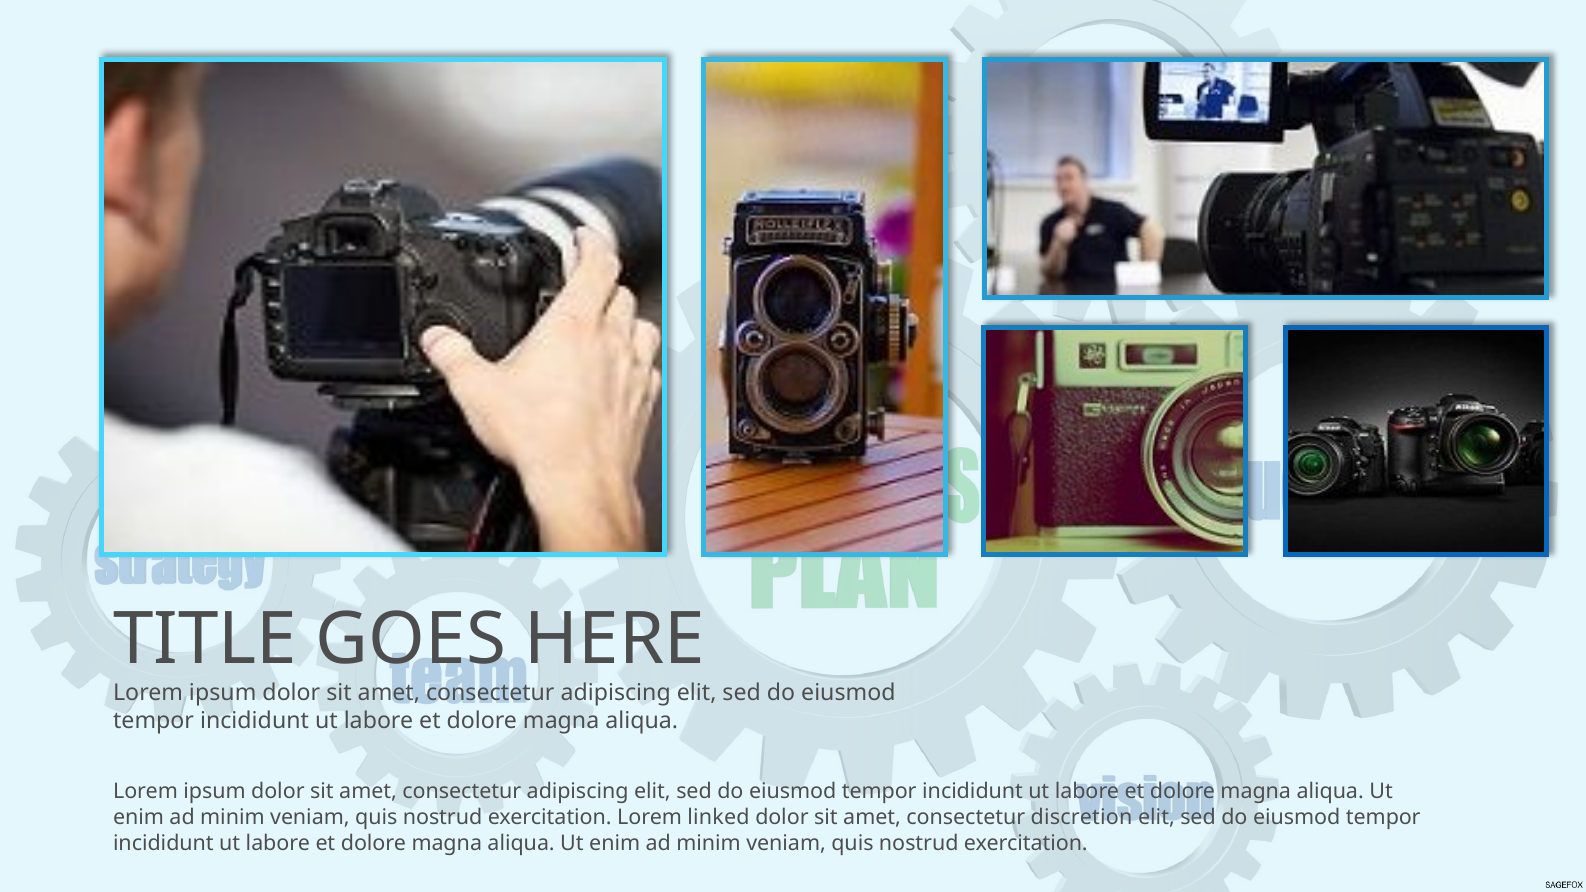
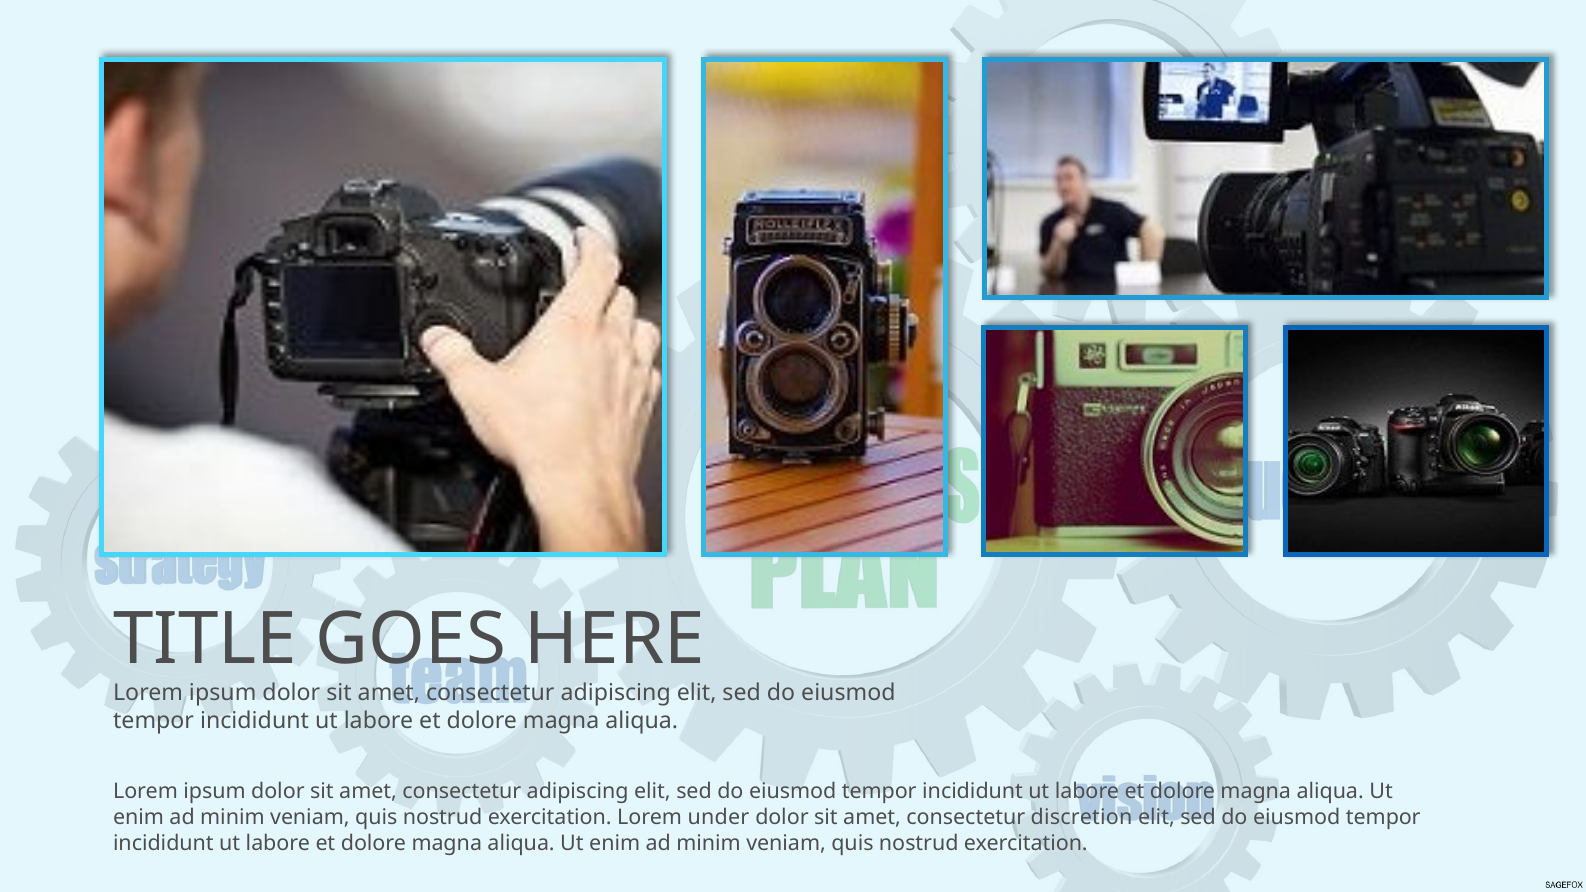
linked: linked -> under (719, 818)
